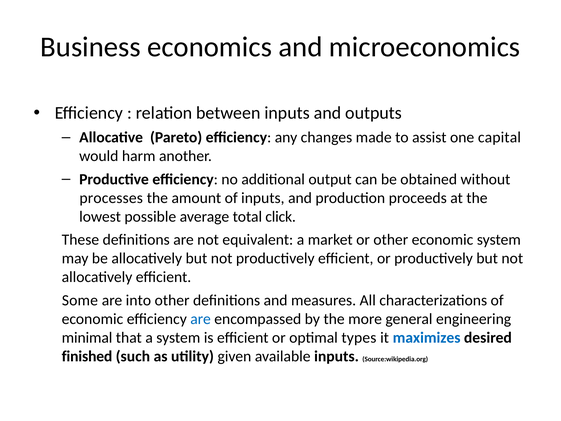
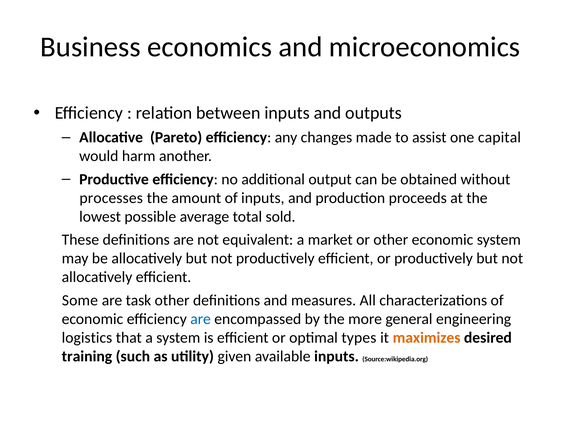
click: click -> sold (281, 216)
into: into -> task (138, 300)
minimal: minimal -> logistics (87, 337)
maximizes colour: blue -> orange (427, 337)
finished: finished -> training (87, 356)
